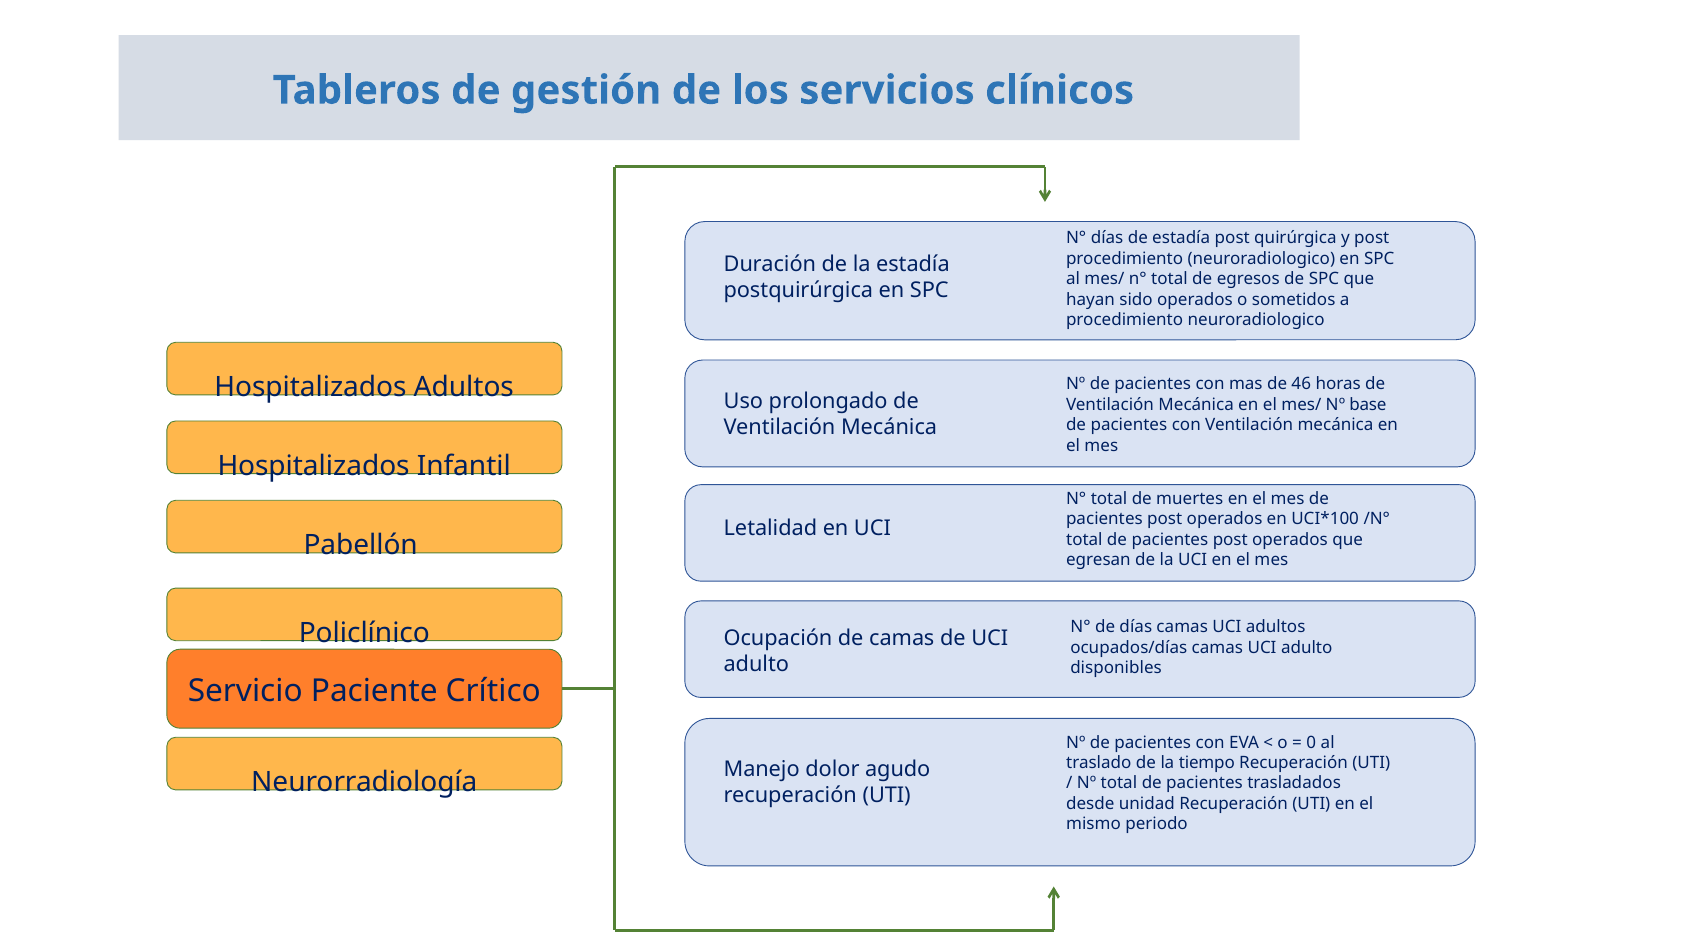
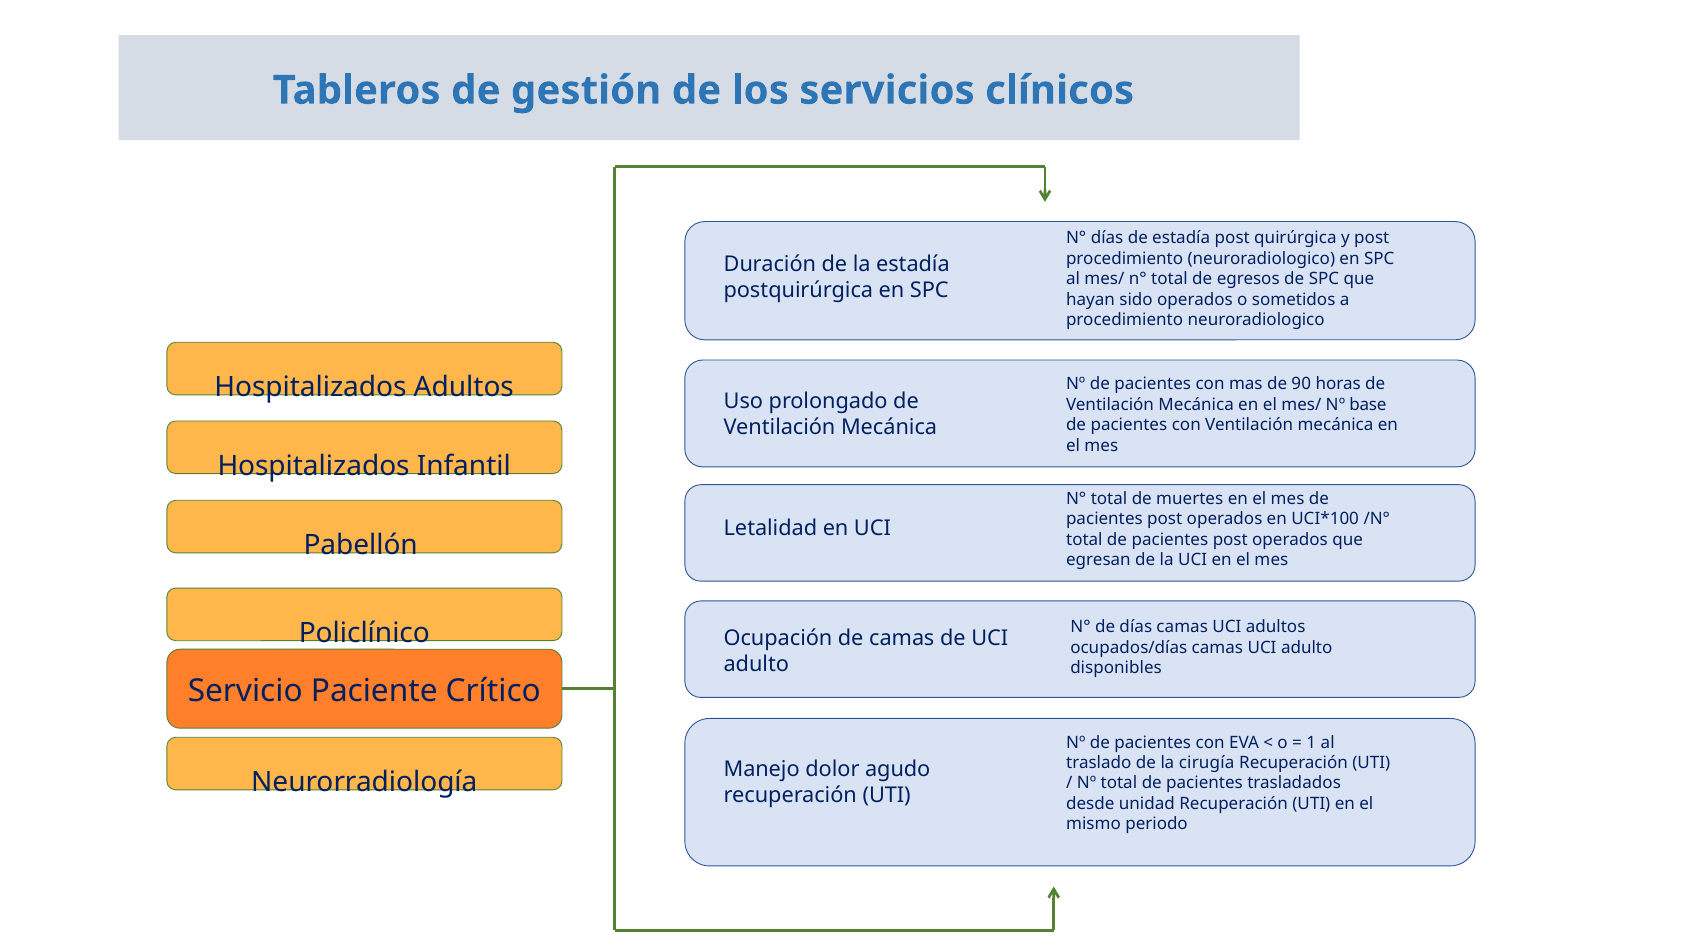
46: 46 -> 90 (1301, 384)
0: 0 -> 1 (1311, 743)
tiempo: tiempo -> cirugía (1207, 763)
